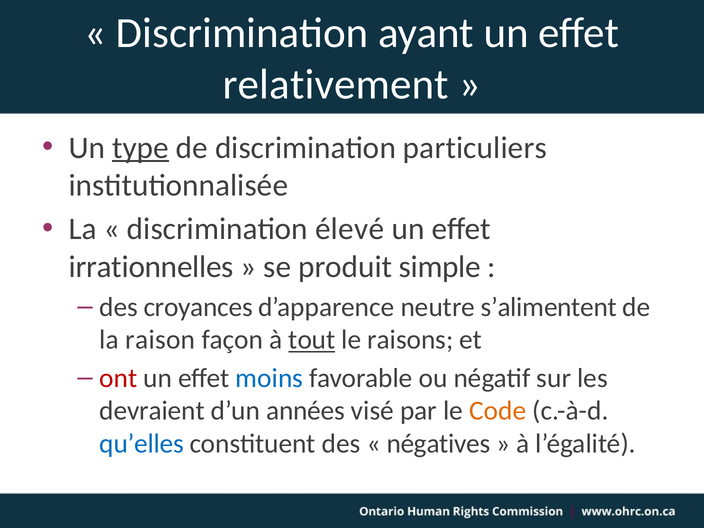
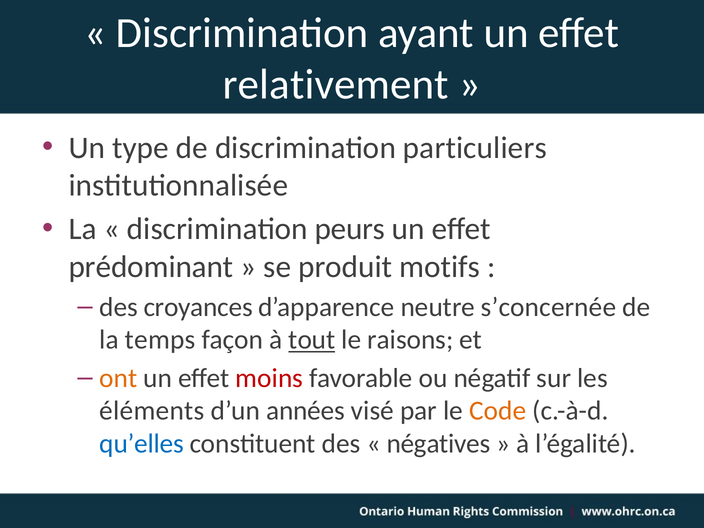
type underline: present -> none (141, 148)
élevé: élevé -> peurs (350, 229)
irrationnelles: irrationnelles -> prédominant (151, 267)
simple: simple -> motifs (440, 267)
s’alimentent: s’alimentent -> s’concernée (549, 307)
raison: raison -> temps (160, 340)
ont colour: red -> orange (118, 378)
moins colour: blue -> red (269, 378)
devraient: devraient -> éléments (152, 411)
